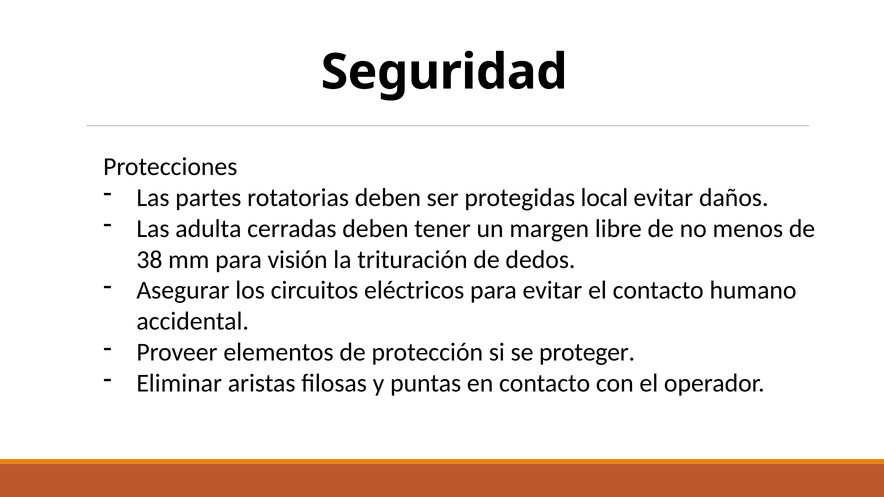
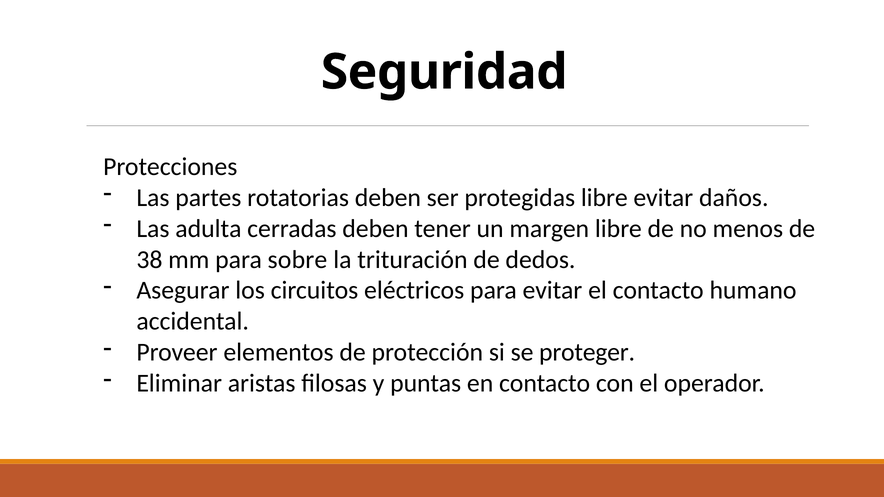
protegidas local: local -> libre (604, 198)
visión: visión -> sobre (297, 260)
